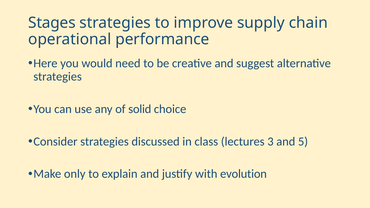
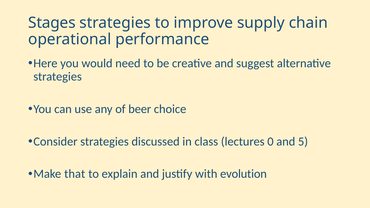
solid: solid -> beer (140, 109)
3: 3 -> 0 (270, 142)
only: only -> that (75, 174)
